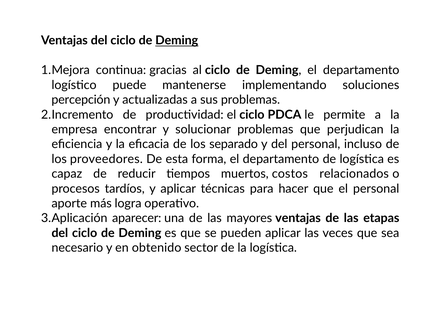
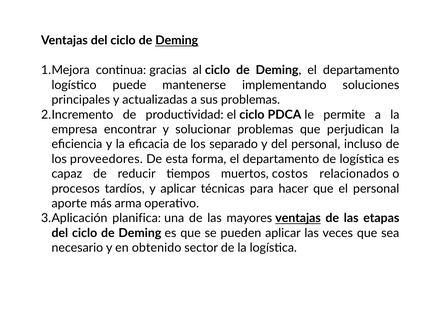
percepción: percepción -> principales (81, 100)
logra: logra -> arma (128, 203)
aparecer: aparecer -> planifica (137, 218)
ventajas underline: none -> present (298, 218)
